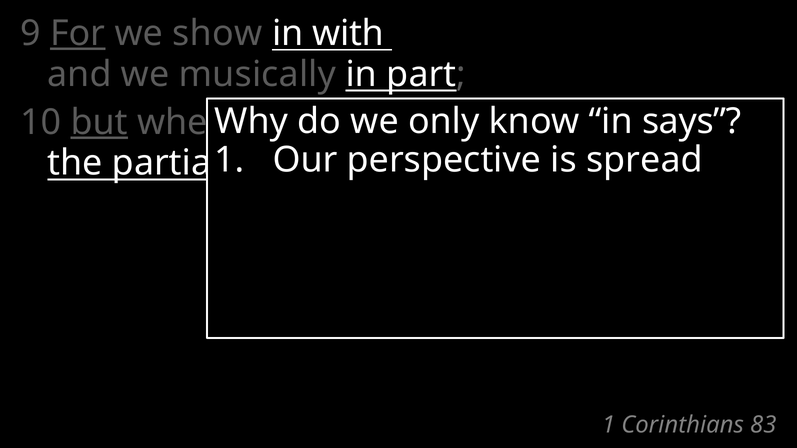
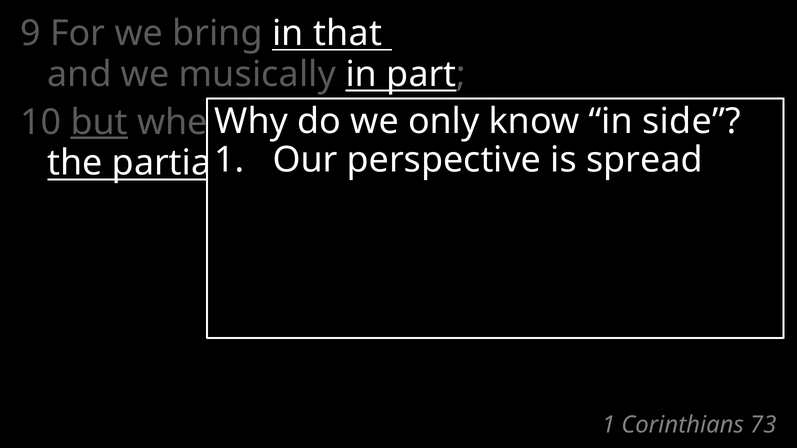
For underline: present -> none (78, 33)
show: show -> bring (218, 33)
with: with -> that (348, 33)
says: says -> side (691, 121)
83: 83 -> 73 (763, 425)
